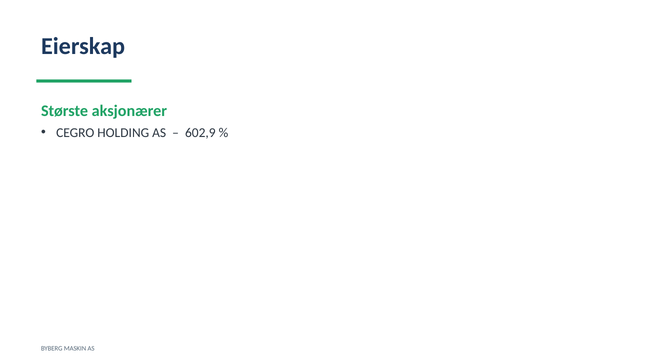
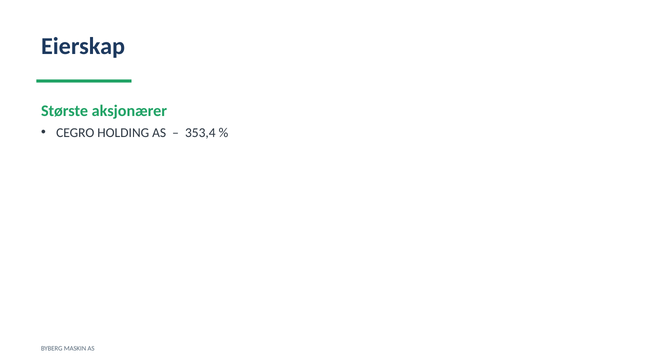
602,9: 602,9 -> 353,4 (200, 133)
